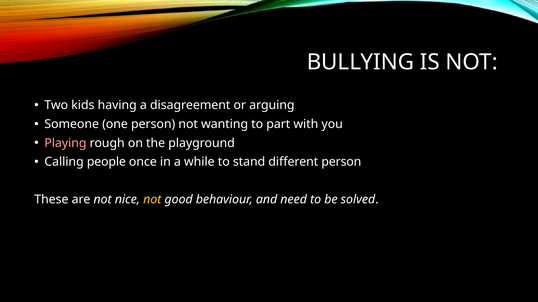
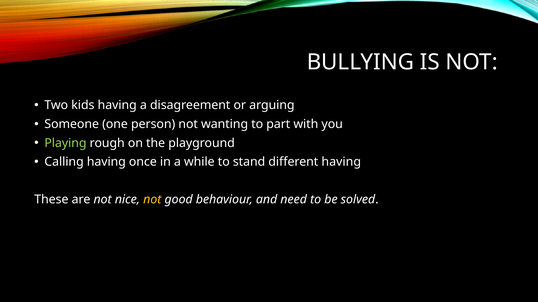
Playing colour: pink -> light green (65, 143)
Calling people: people -> having (106, 162)
different person: person -> having (341, 162)
